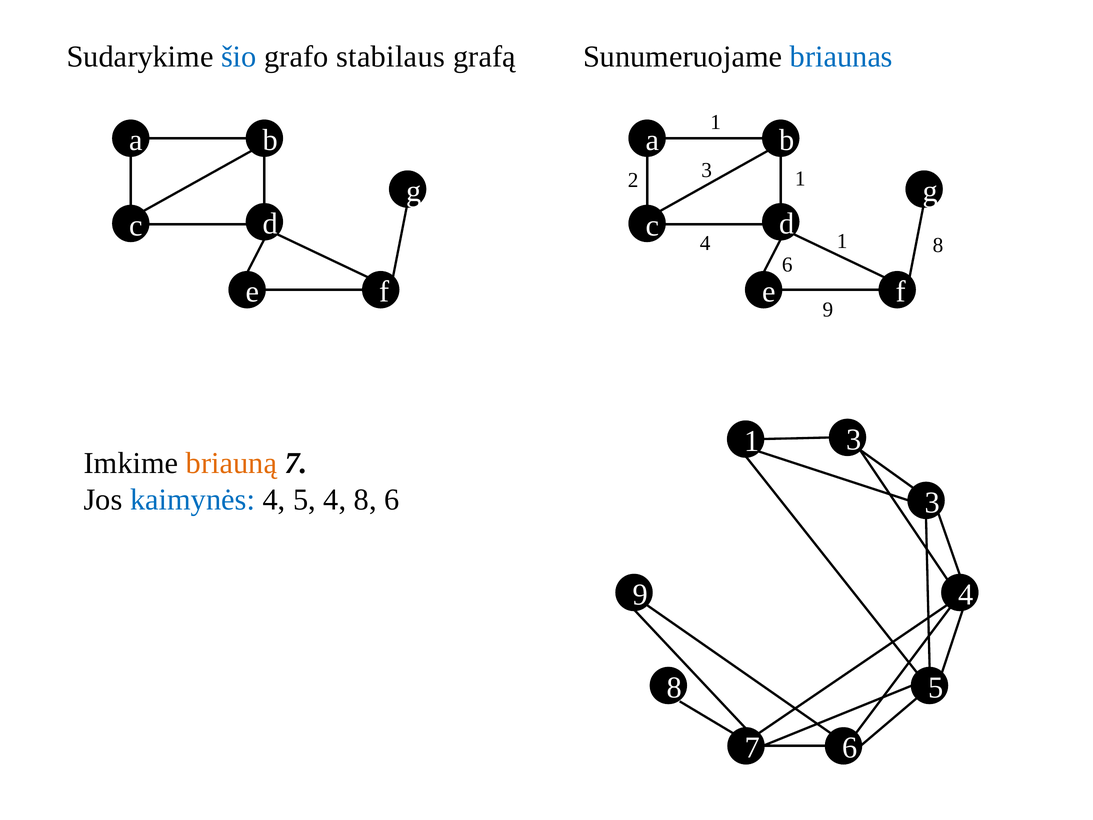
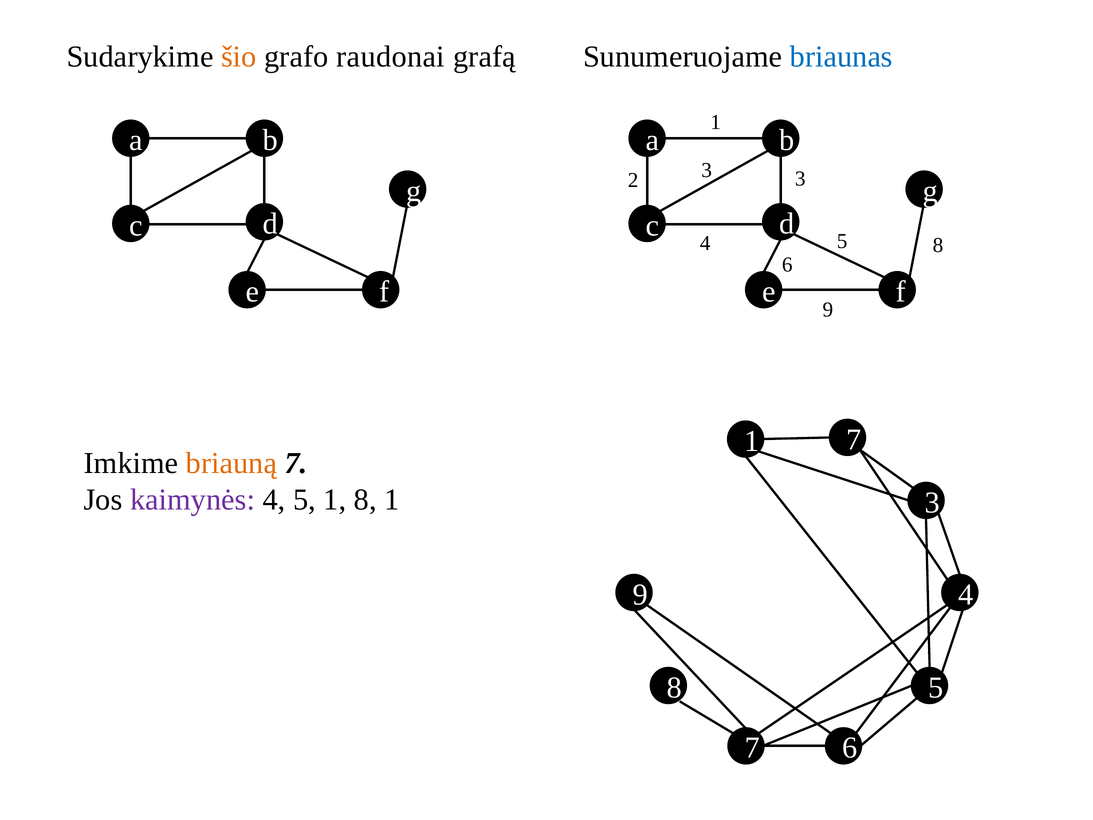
šio colour: blue -> orange (239, 57)
stabilaus: stabilaus -> raudonai (391, 57)
2 3 1: 1 -> 3 (800, 179)
1: 1 -> 5 (842, 241)
1 3: 3 -> 7 (854, 439)
kaimynės colour: blue -> purple (193, 500)
5 4: 4 -> 1 (335, 500)
8 6: 6 -> 1 (392, 500)
